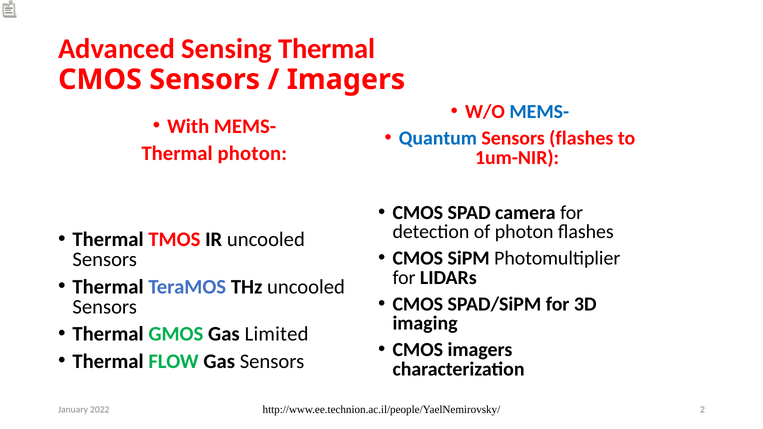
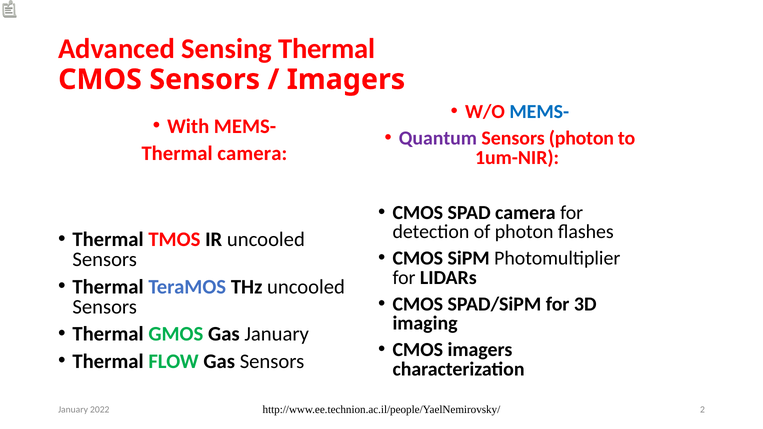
Quantum colour: blue -> purple (438, 138)
Sensors flashes: flashes -> photon (581, 138)
Thermal photon: photon -> camera (252, 154)
Gas Limited: Limited -> January (277, 334)
